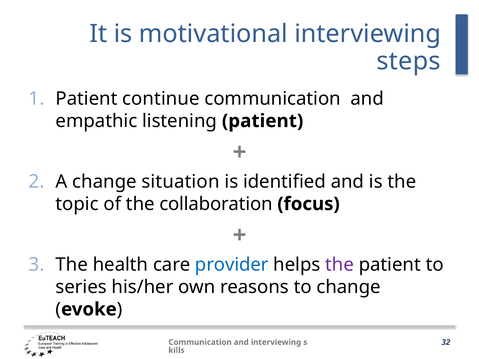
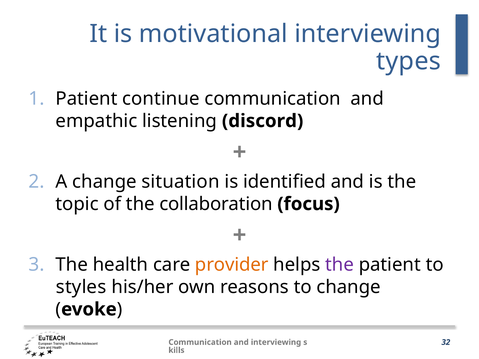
steps: steps -> types (409, 61)
listening patient: patient -> discord (263, 121)
provider colour: blue -> orange (232, 265)
series: series -> styles (81, 287)
